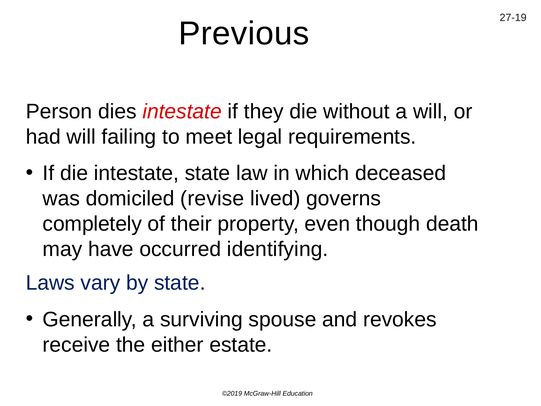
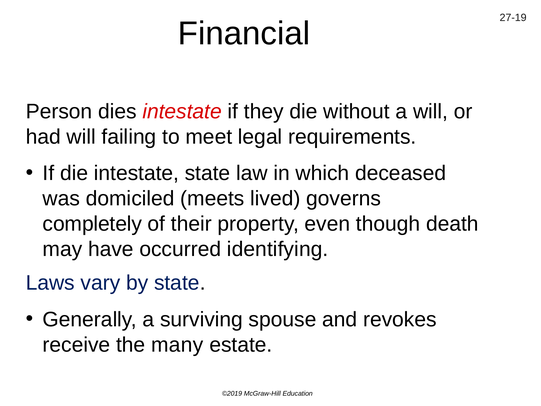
Previous: Previous -> Financial (244, 34)
revise: revise -> meets (212, 198)
either: either -> many (177, 345)
